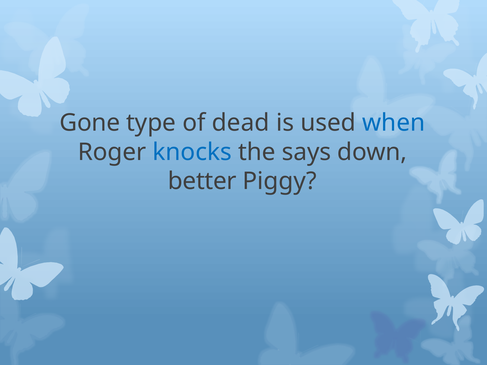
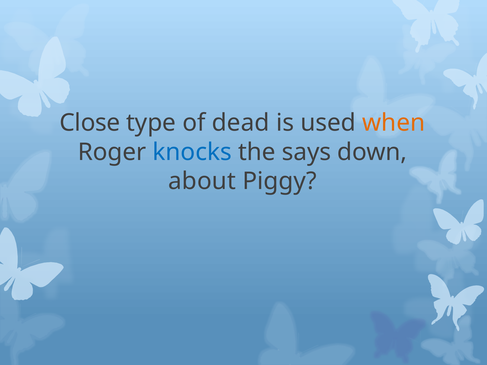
Gone: Gone -> Close (90, 123)
when colour: blue -> orange (394, 123)
better: better -> about (202, 181)
